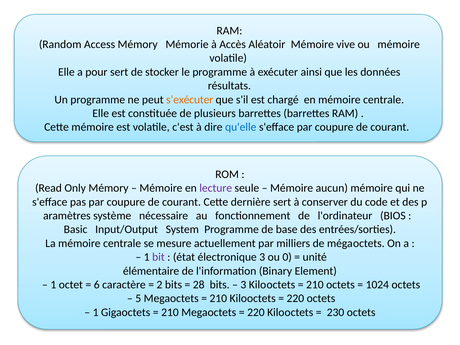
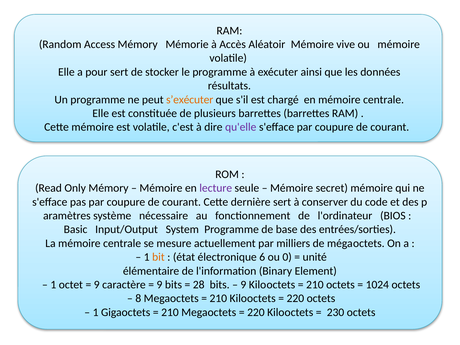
qu'elle colour: blue -> purple (241, 127)
aucun: aucun -> secret (332, 188)
bit colour: purple -> orange (158, 257)
électronique 3: 3 -> 6 (262, 257)
6: 6 -> 9 (97, 285)
2: 2 -> 9 (159, 285)
3: 3 -> 9 (243, 285)
5: 5 -> 8 (138, 299)
